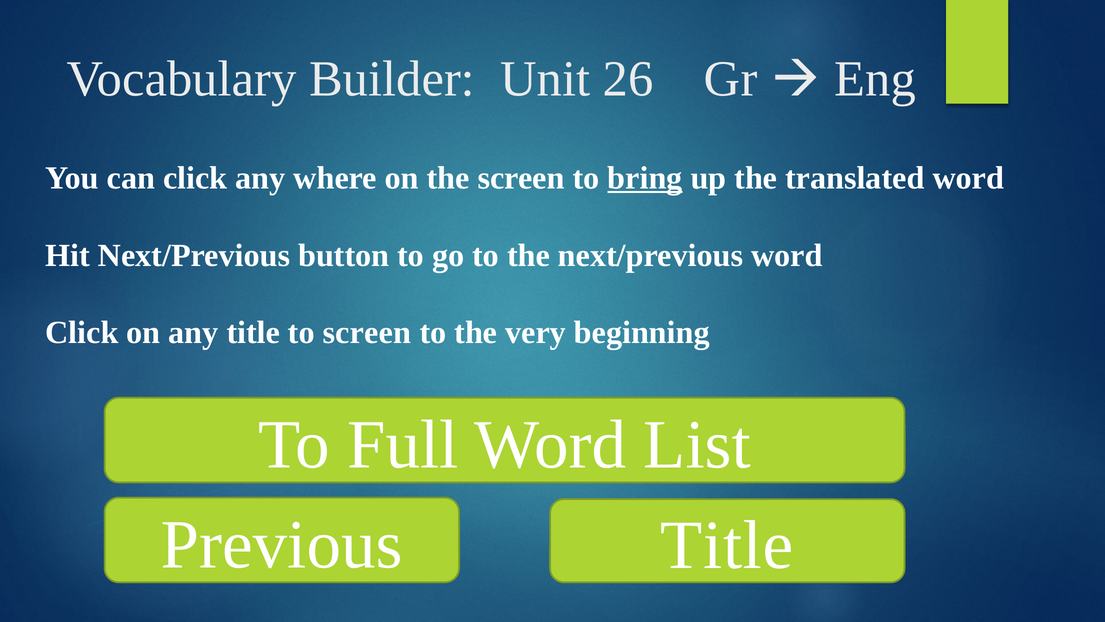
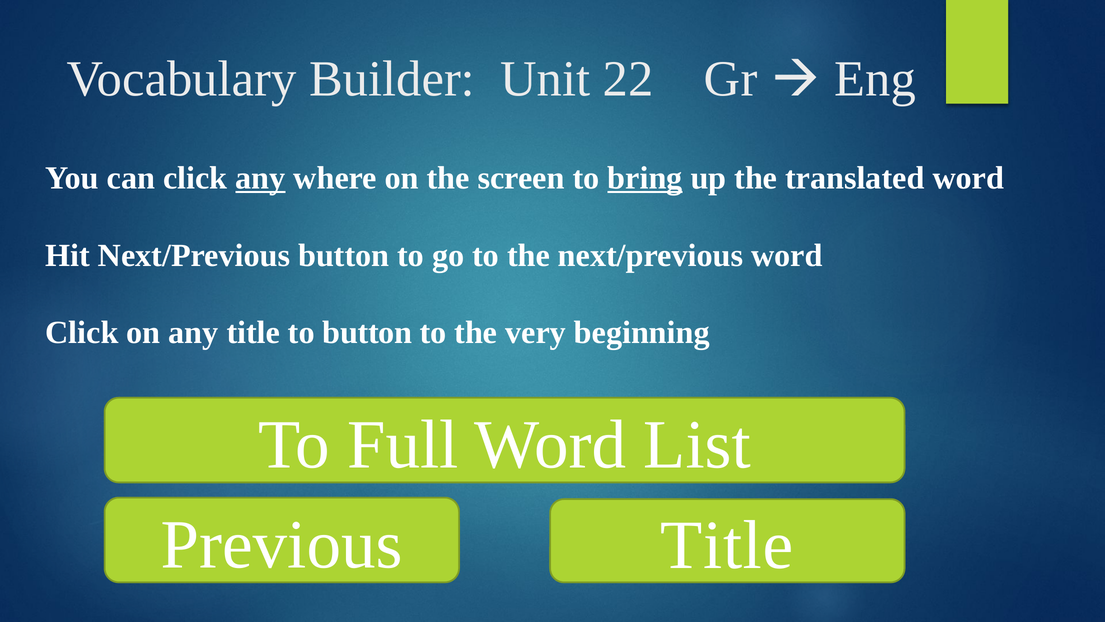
26: 26 -> 22 (628, 79)
any underline: none -> present (260, 178)
to screen: screen -> button (367, 333)
